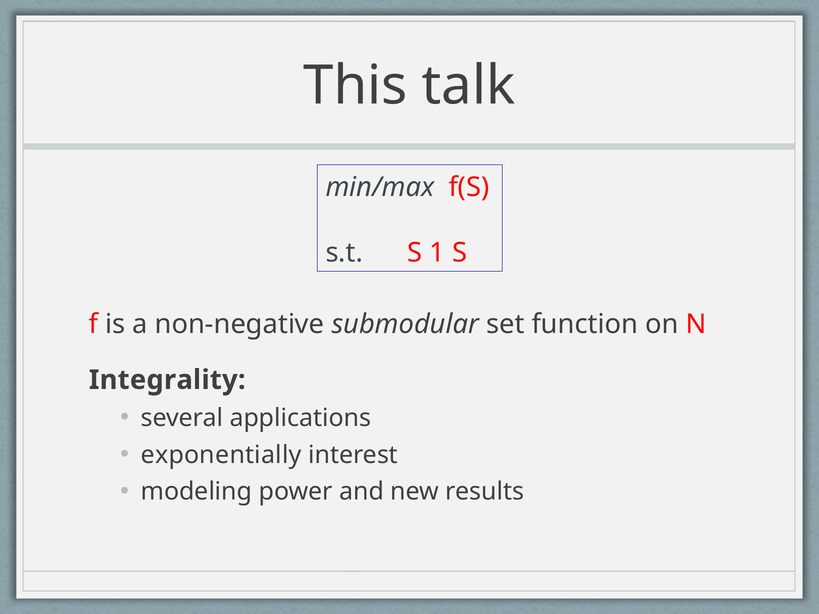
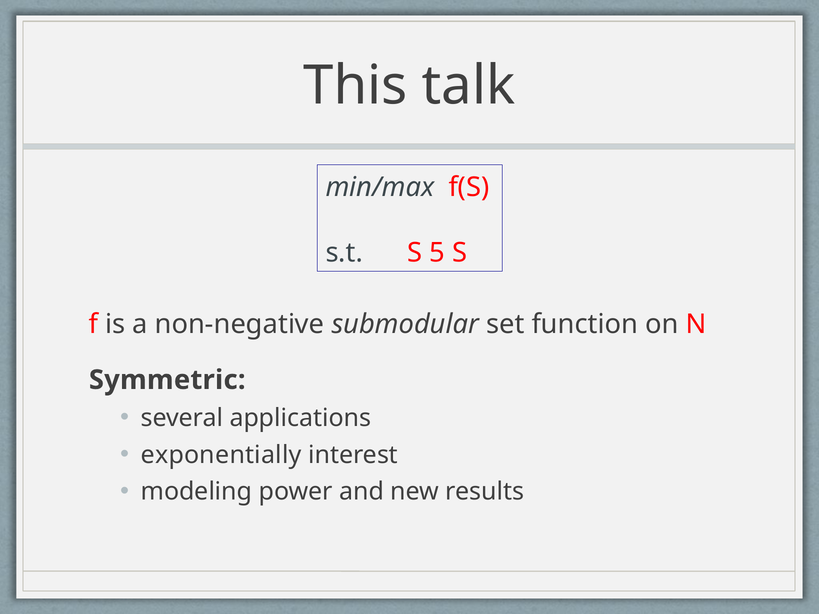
1: 1 -> 5 (437, 253)
Integrality: Integrality -> Symmetric (167, 380)
